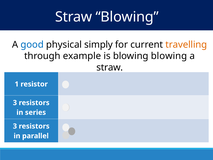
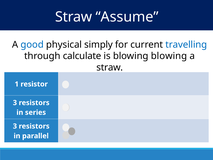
Straw Blowing: Blowing -> Assume (127, 17)
travelling colour: orange -> blue (186, 45)
example: example -> calculate (82, 56)
